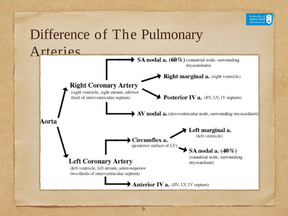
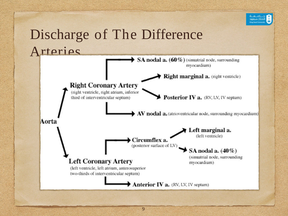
Difference: Difference -> Discharge (60, 34)
Pulmonary: Pulmonary -> Difference (172, 34)
